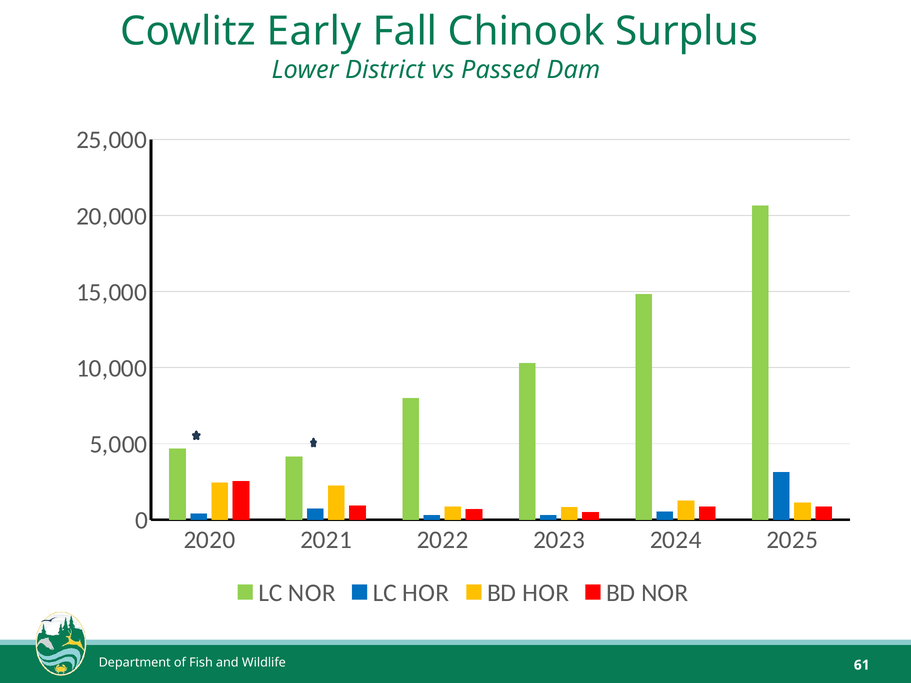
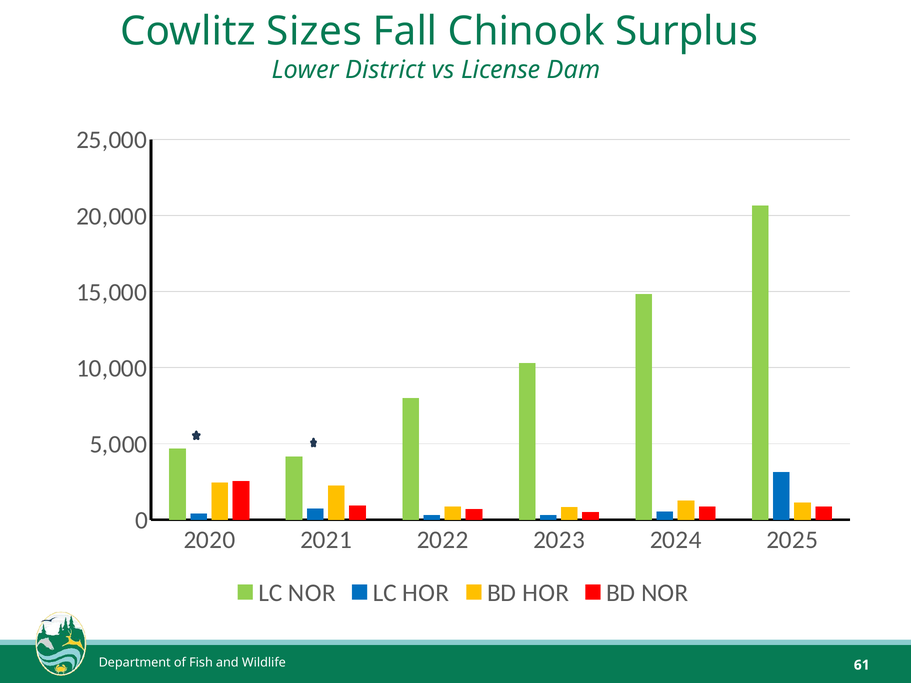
Early: Early -> Sizes (314, 32)
Passed: Passed -> License (501, 70)
